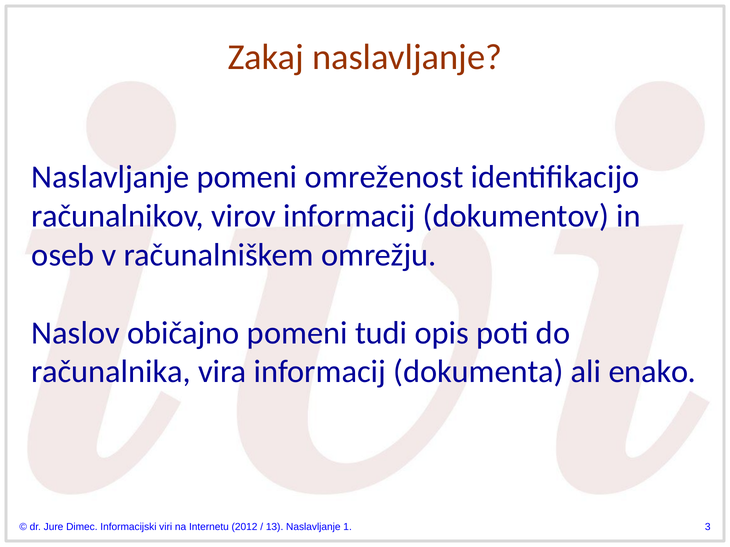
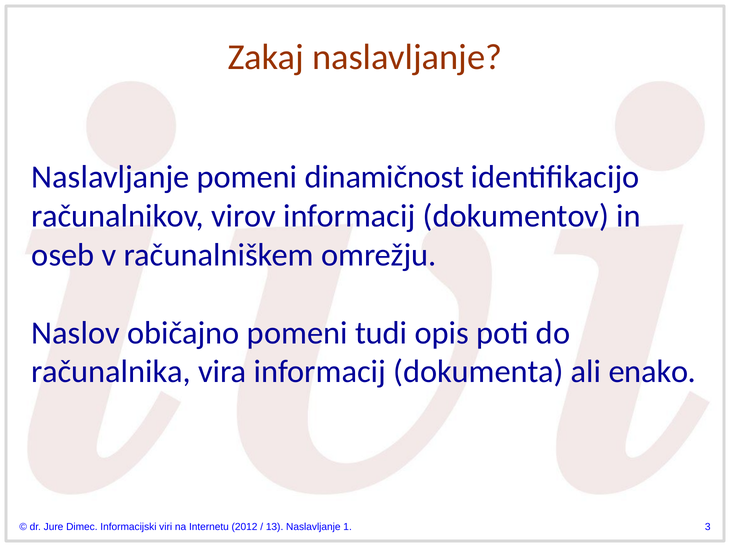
omreženost: omreženost -> dinamičnost (384, 177)
